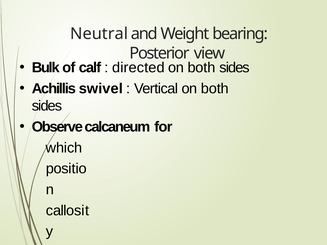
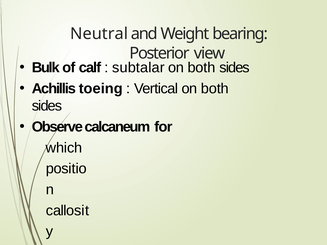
directed: directed -> subtalar (138, 68)
swivel: swivel -> toeing (101, 89)
